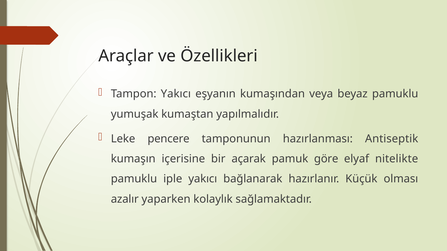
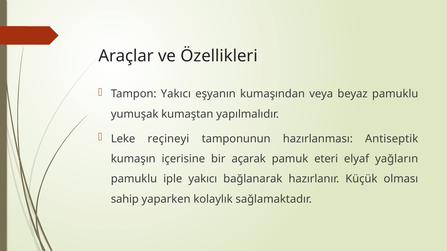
pencere: pencere -> reçineyi (168, 139)
göre: göre -> eteri (326, 159)
nitelikte: nitelikte -> yağların (397, 159)
azalır: azalır -> sahip (125, 199)
